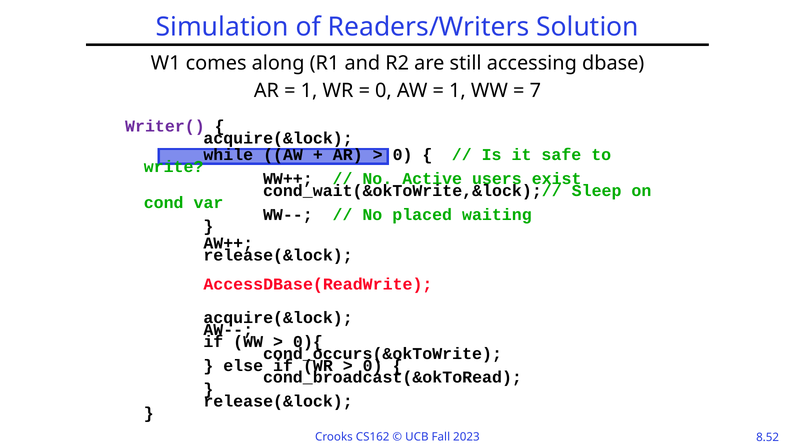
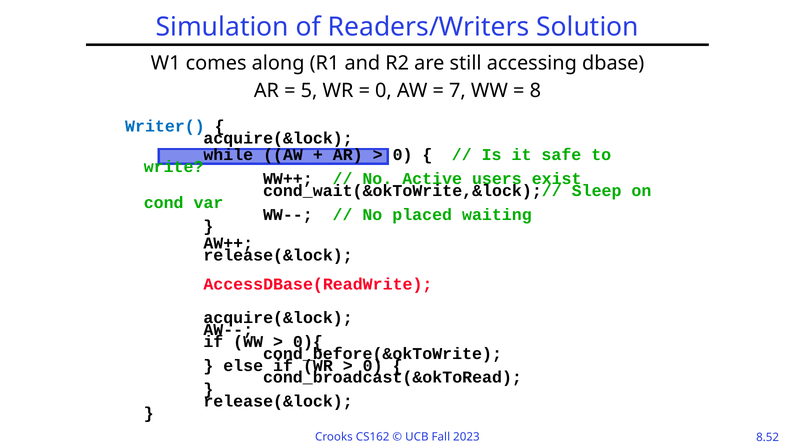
1: 1 -> 5 (309, 91)
1: 1 -> 7 (457, 91)
7: 7 -> 8 (535, 91)
Writer( colour: purple -> blue (165, 126)
cond_occurs(&okToWrite: cond_occurs(&okToWrite -> cond_before(&okToWrite (382, 354)
